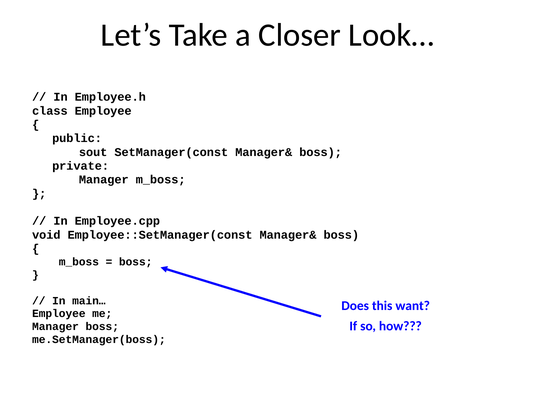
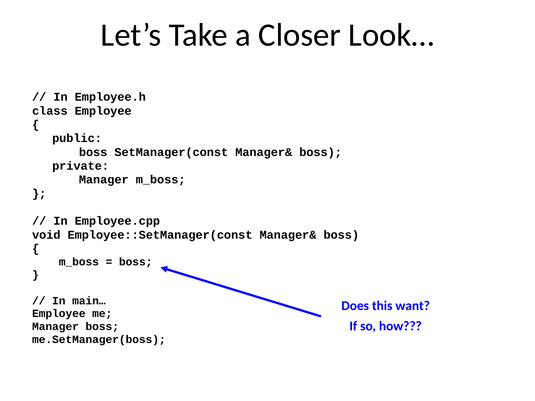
sout: sout -> boss (93, 152)
